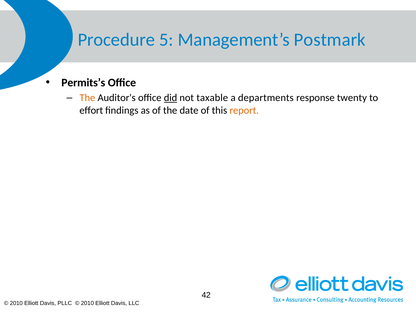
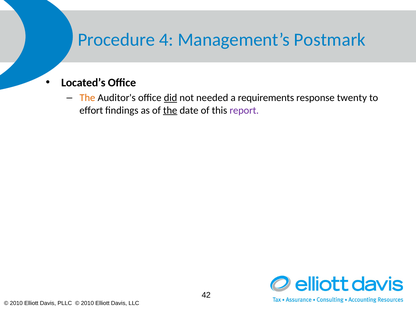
5: 5 -> 4 (166, 40)
Permits’s: Permits’s -> Located’s (83, 83)
taxable: taxable -> needed (212, 98)
departments: departments -> requirements (266, 98)
the underline: none -> present (170, 110)
report colour: orange -> purple (244, 110)
